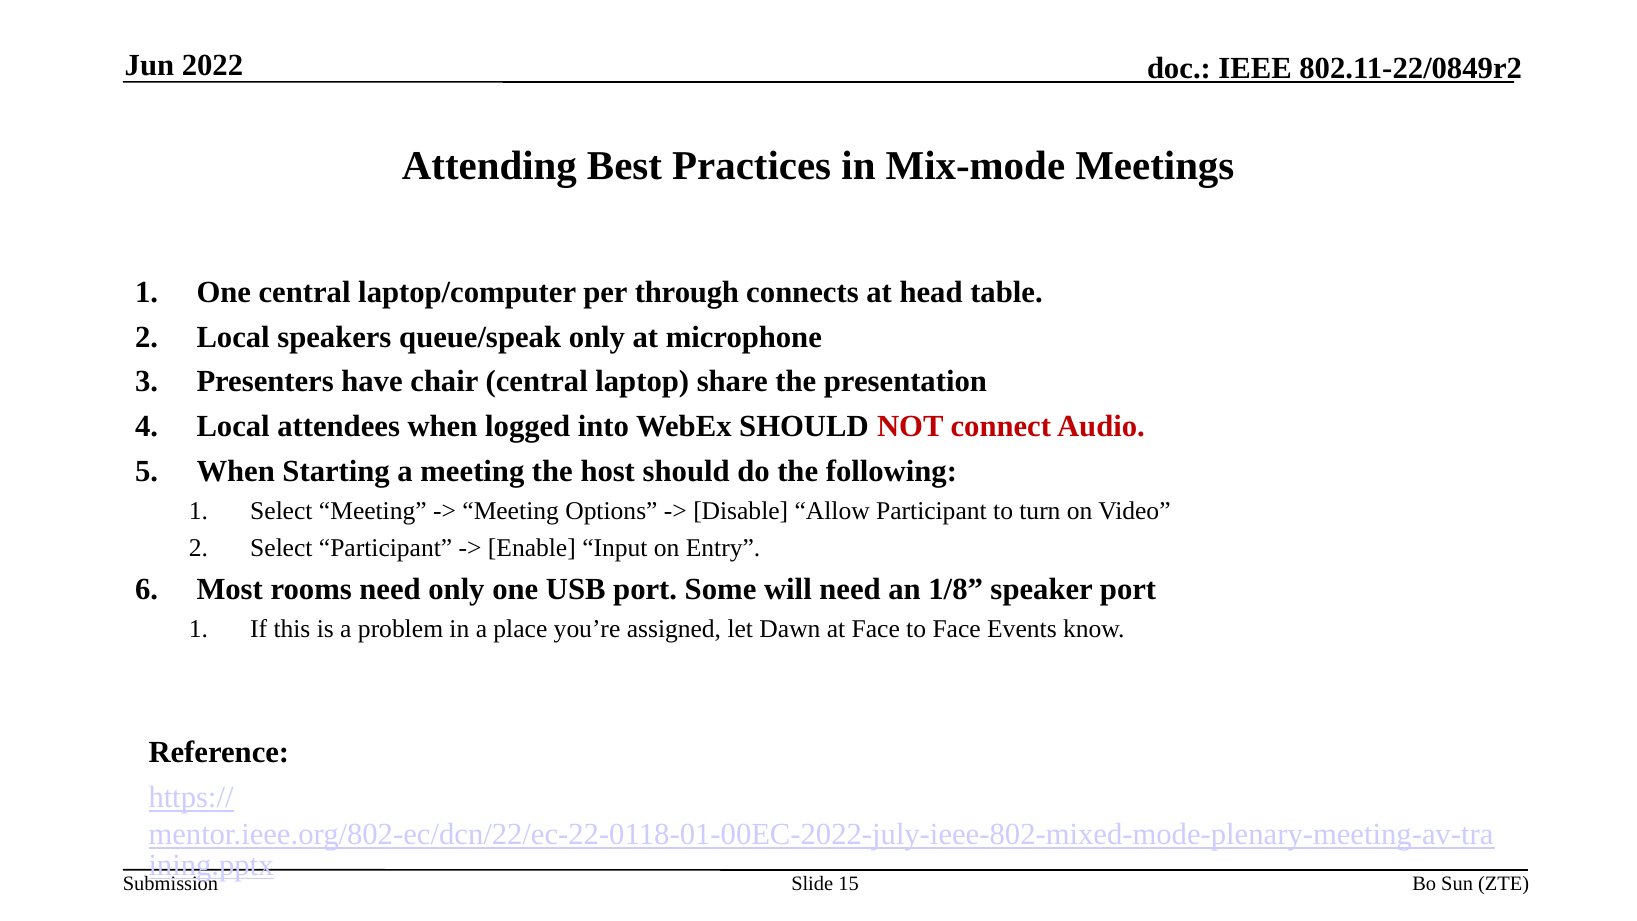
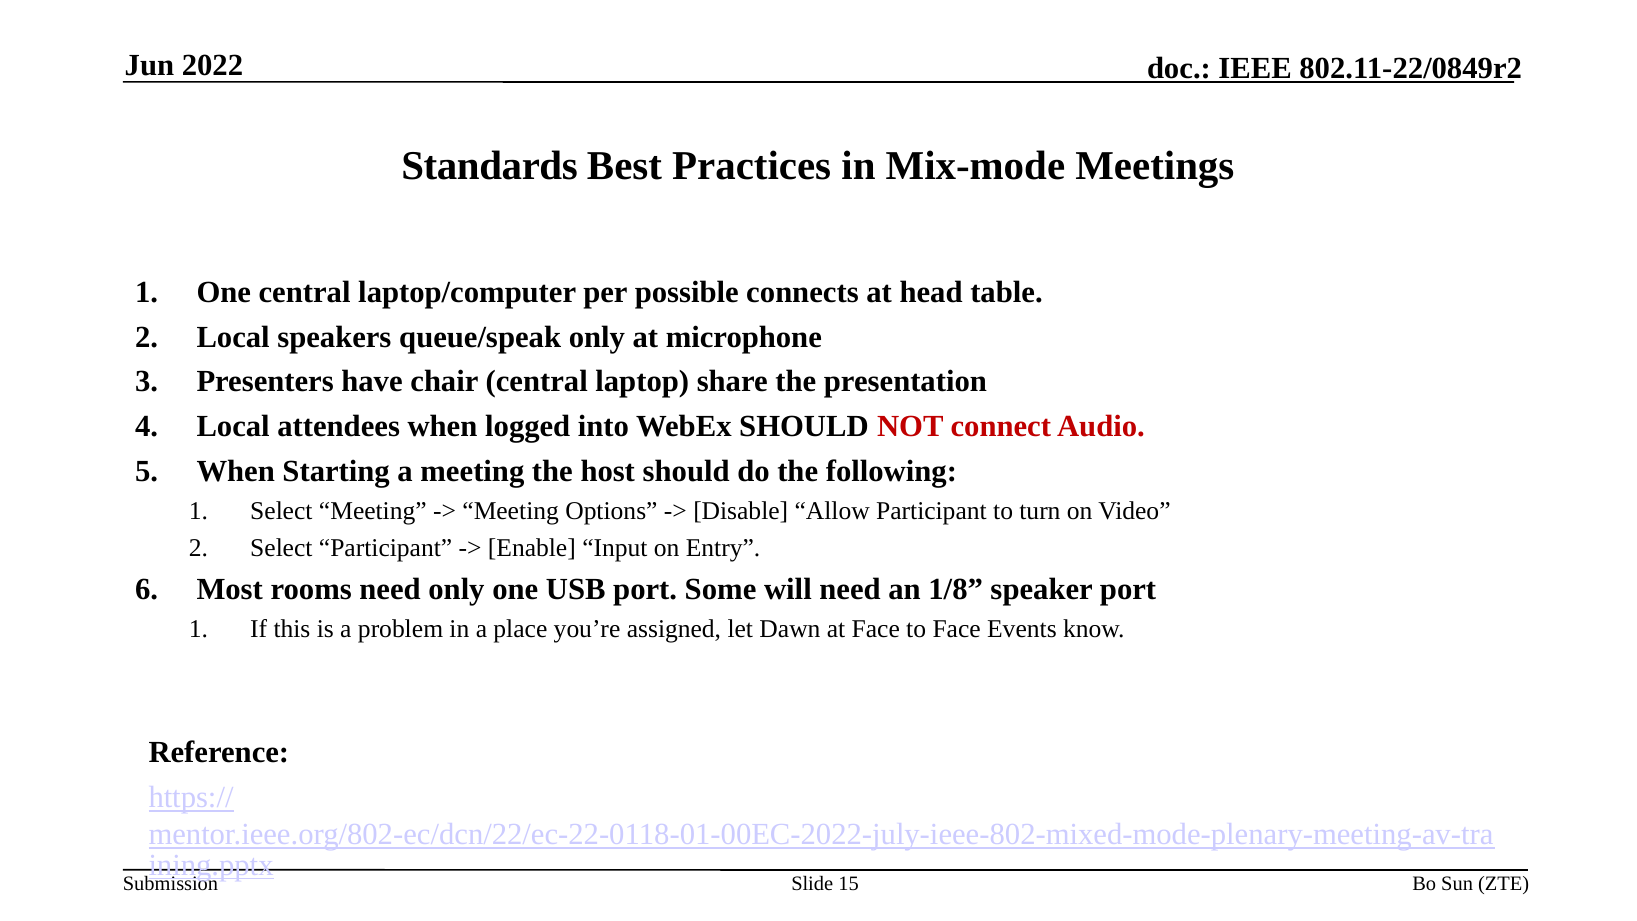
Attending: Attending -> Standards (490, 166)
through: through -> possible (687, 293)
